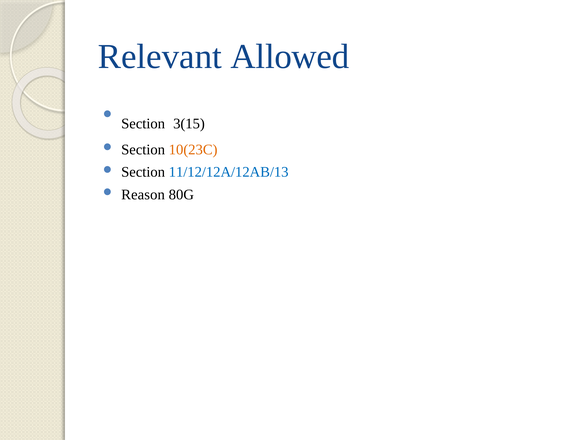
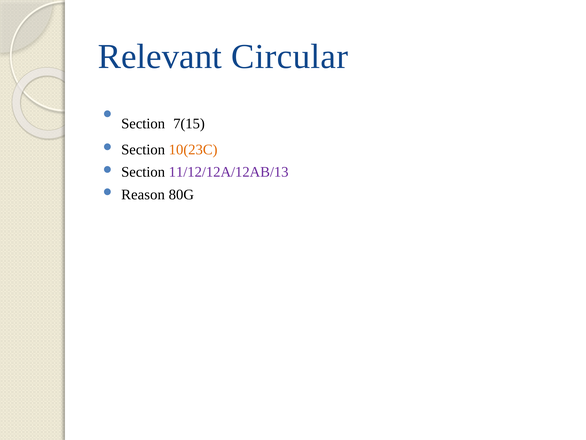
Allowed: Allowed -> Circular (290, 57)
3(15: 3(15 -> 7(15 (189, 123)
11/12/12A/12AB/13 colour: blue -> purple (229, 172)
